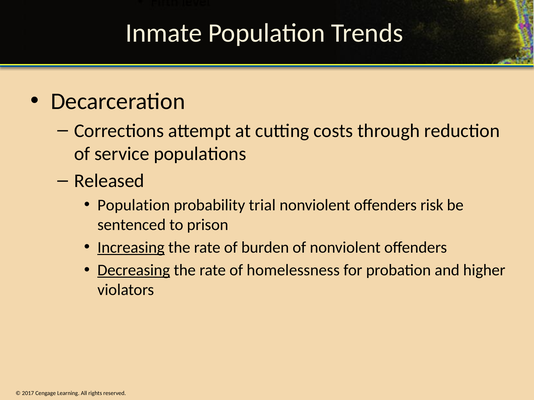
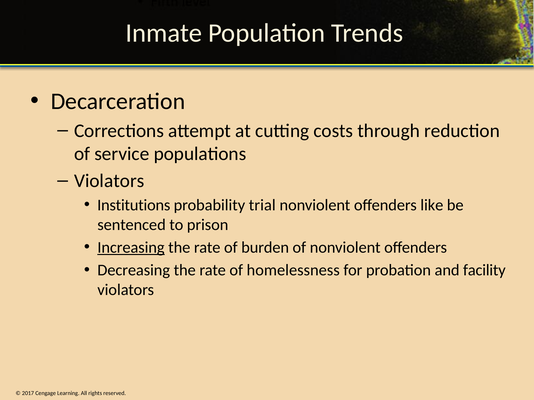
Released: Released -> Violators (109, 181)
Population: Population -> Institutions (134, 205)
risk: risk -> like (432, 205)
Decreasing underline: present -> none (134, 271)
higher: higher -> facility (484, 271)
